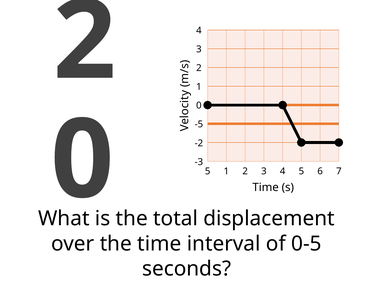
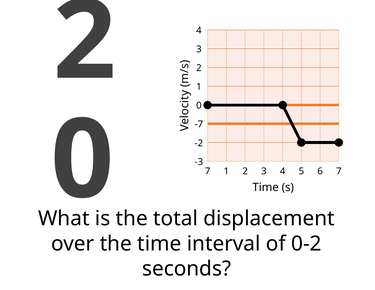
-5: -5 -> -7 (199, 124)
5: 5 -> 7 (208, 171)
0-5: 0-5 -> 0-2 (306, 243)
